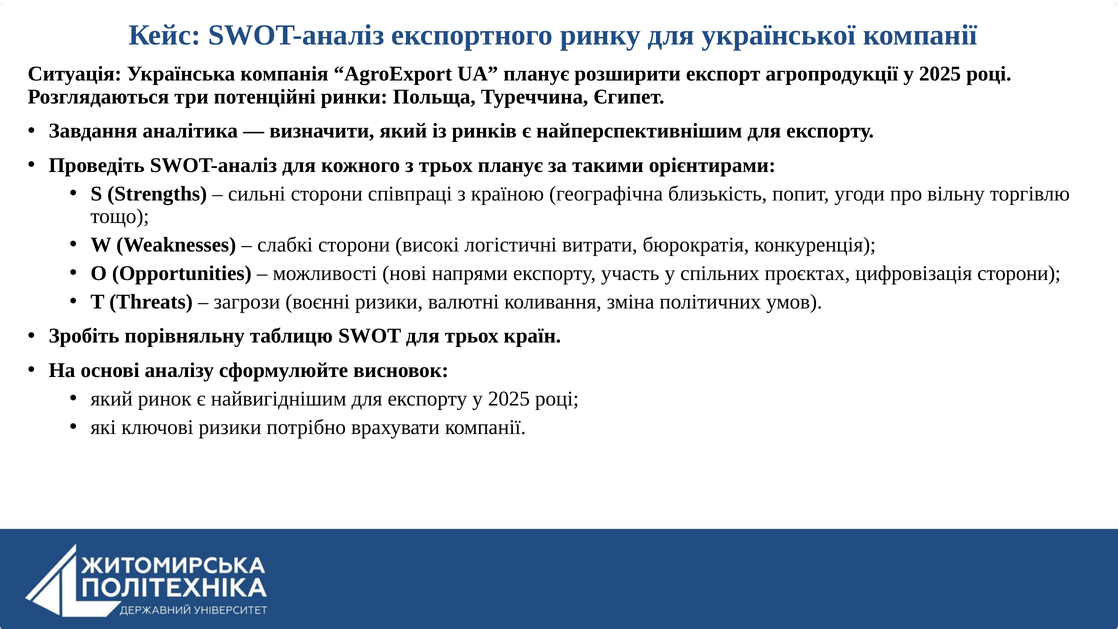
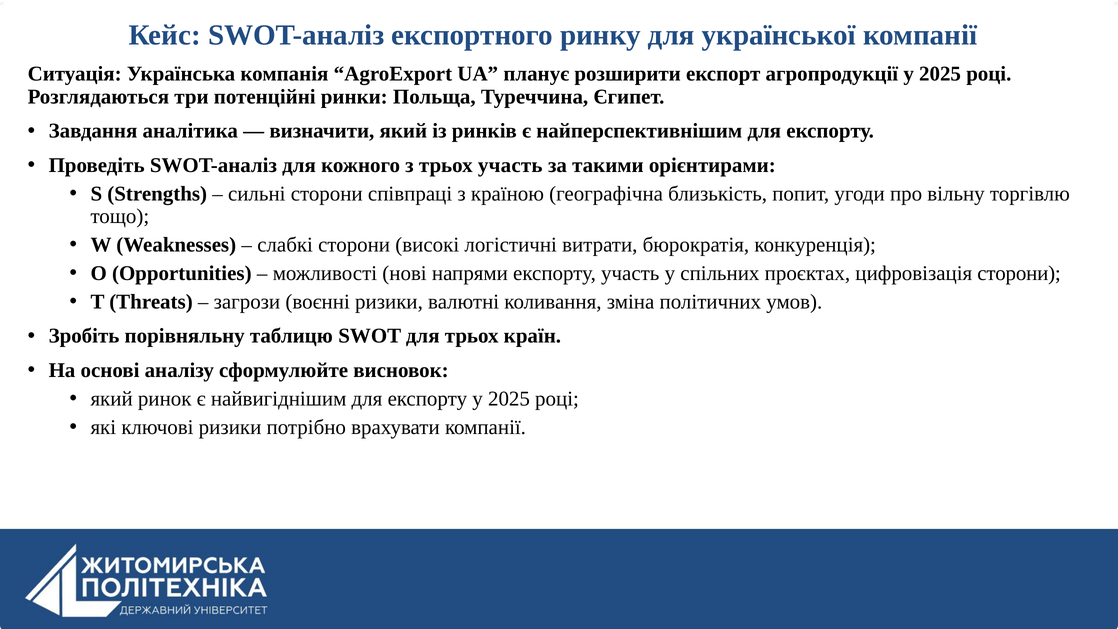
трьох планує: планує -> участь (510, 165)
